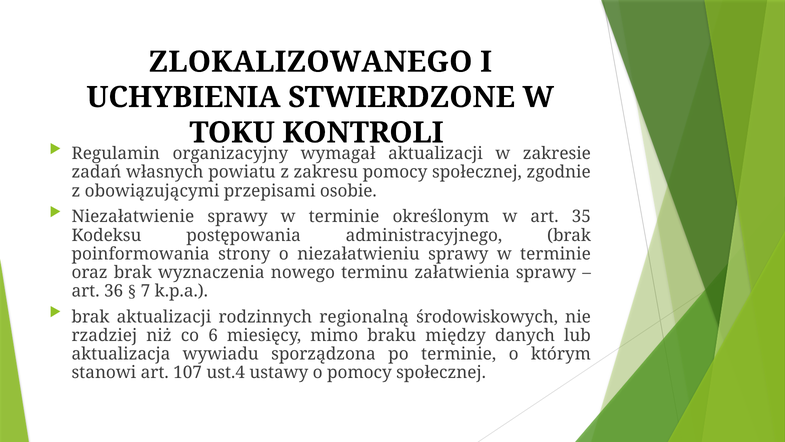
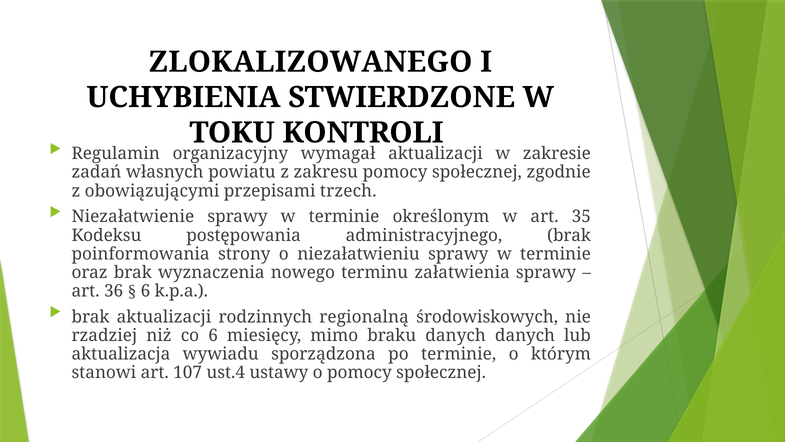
osobie: osobie -> trzech (348, 191)
7: 7 -> 6 (145, 291)
braku między: między -> danych (456, 335)
